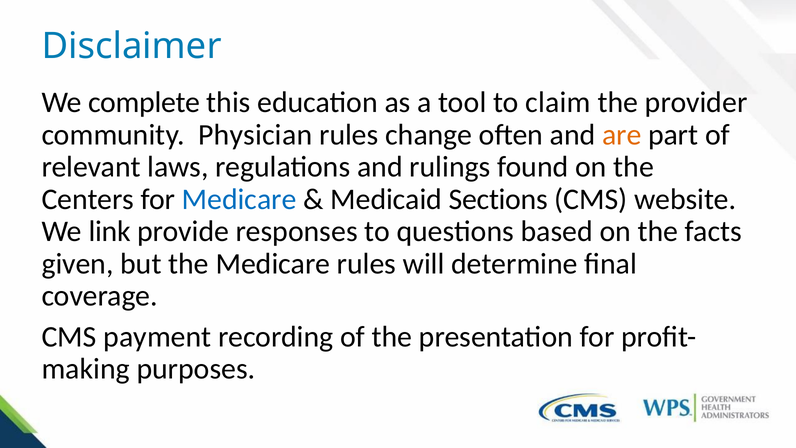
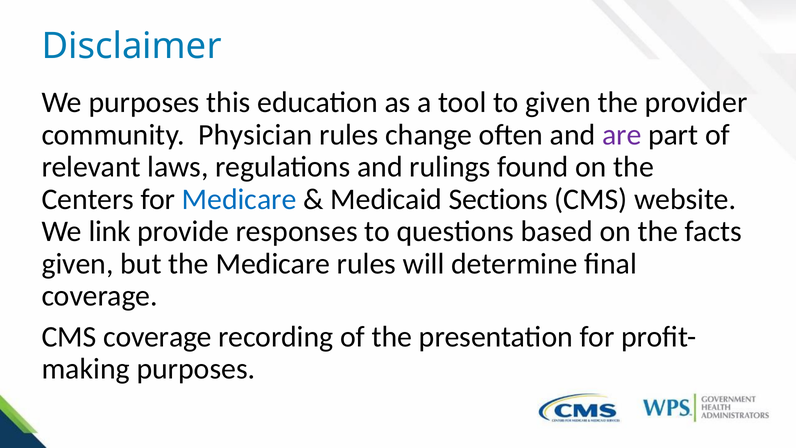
We complete: complete -> purposes (144, 102)
to claim: claim -> given (558, 102)
are colour: orange -> purple (622, 135)
CMS payment: payment -> coverage (158, 336)
